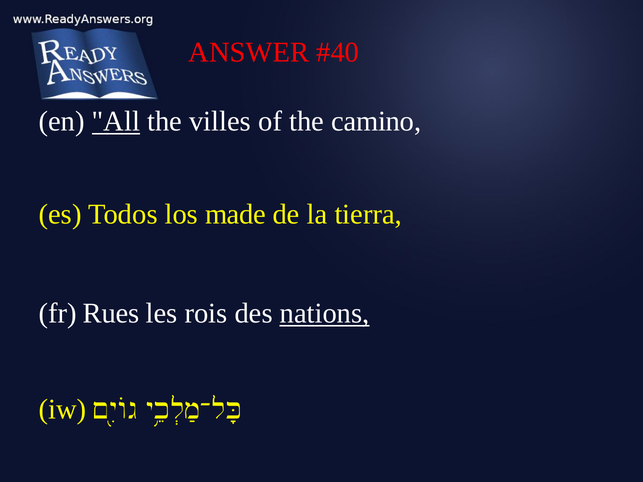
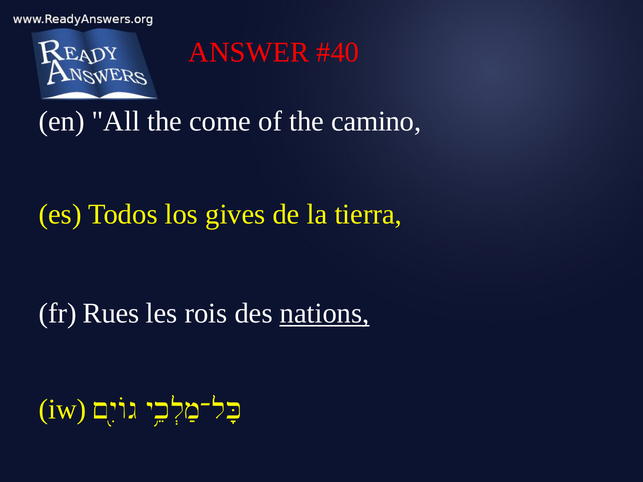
All underline: present -> none (116, 121)
villes: villes -> come (220, 121)
made: made -> gives (235, 215)
